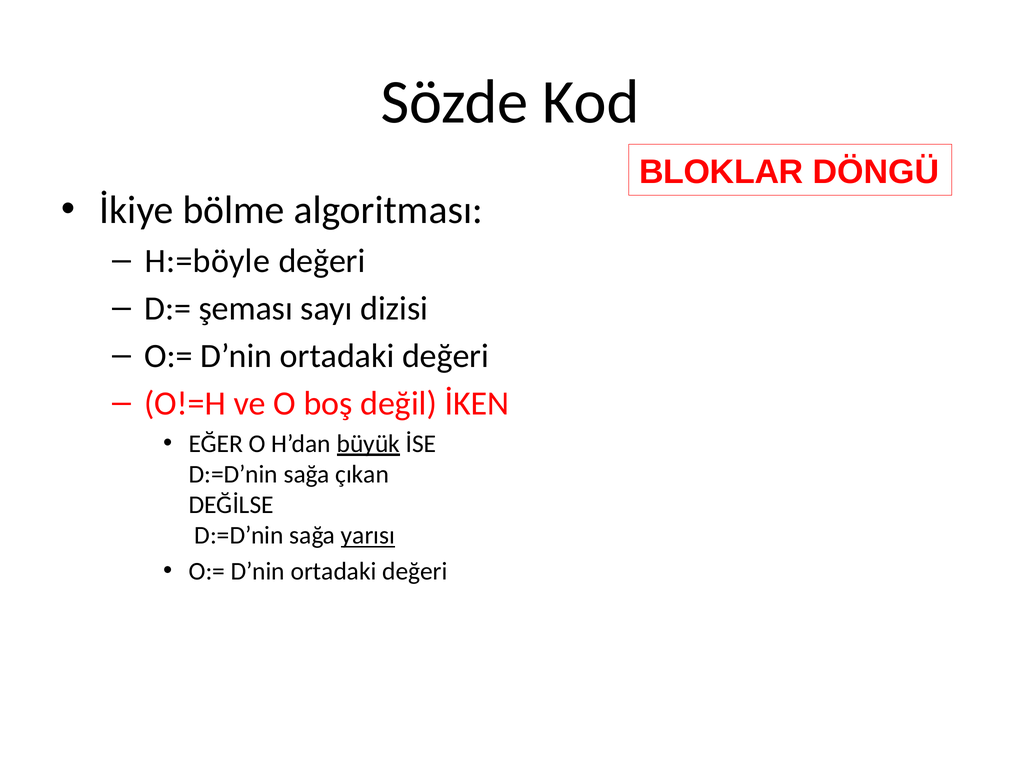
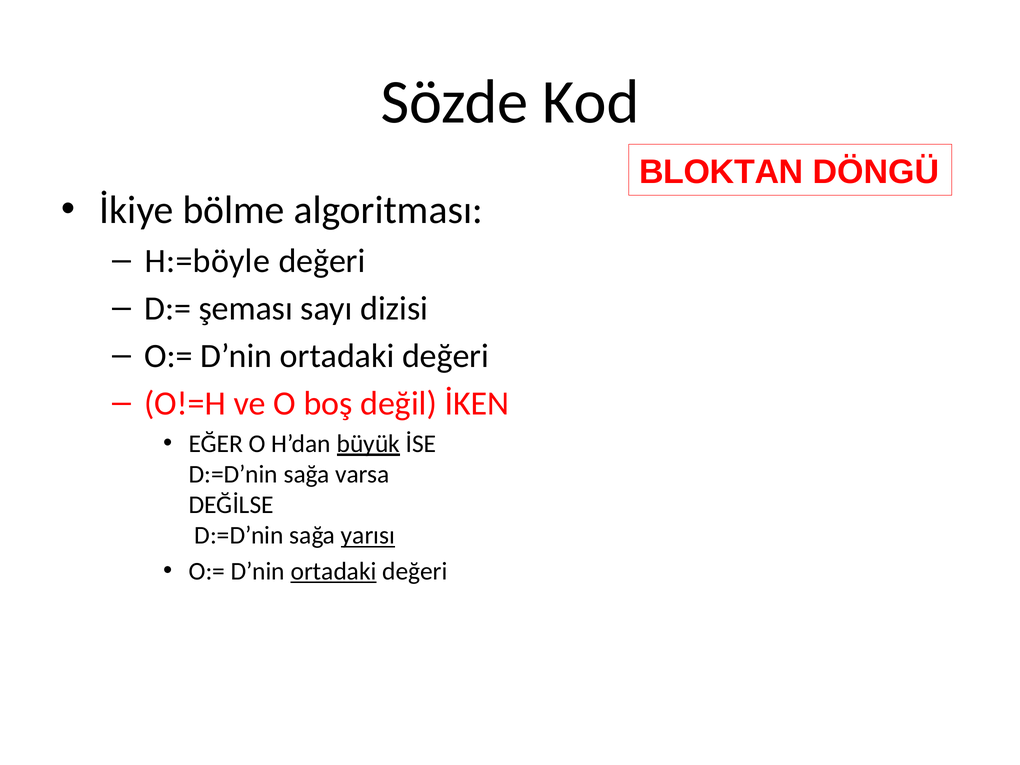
BLOKLAR: BLOKLAR -> BLOKTAN (721, 172)
çıkan: çıkan -> varsa (362, 474)
ortadaki underline: none -> present (334, 571)
